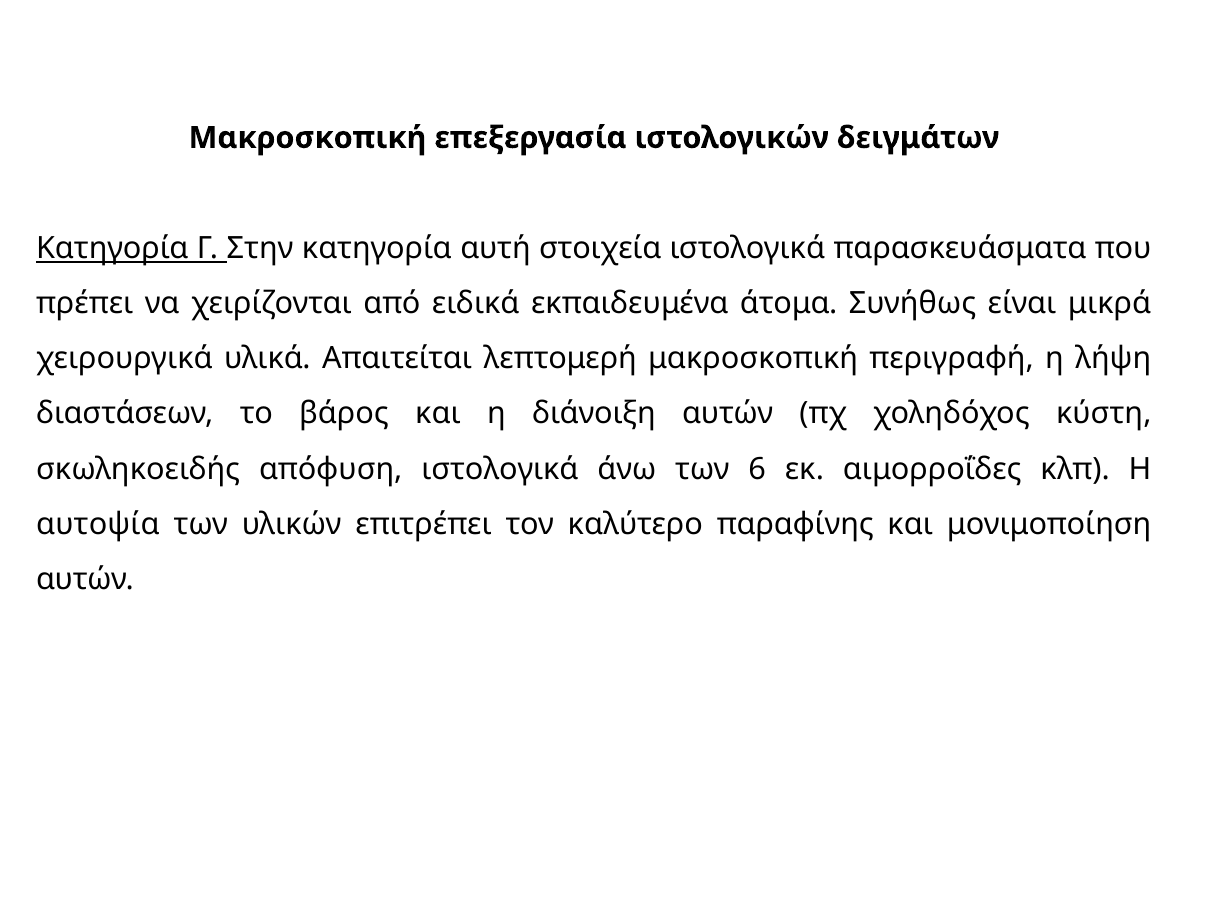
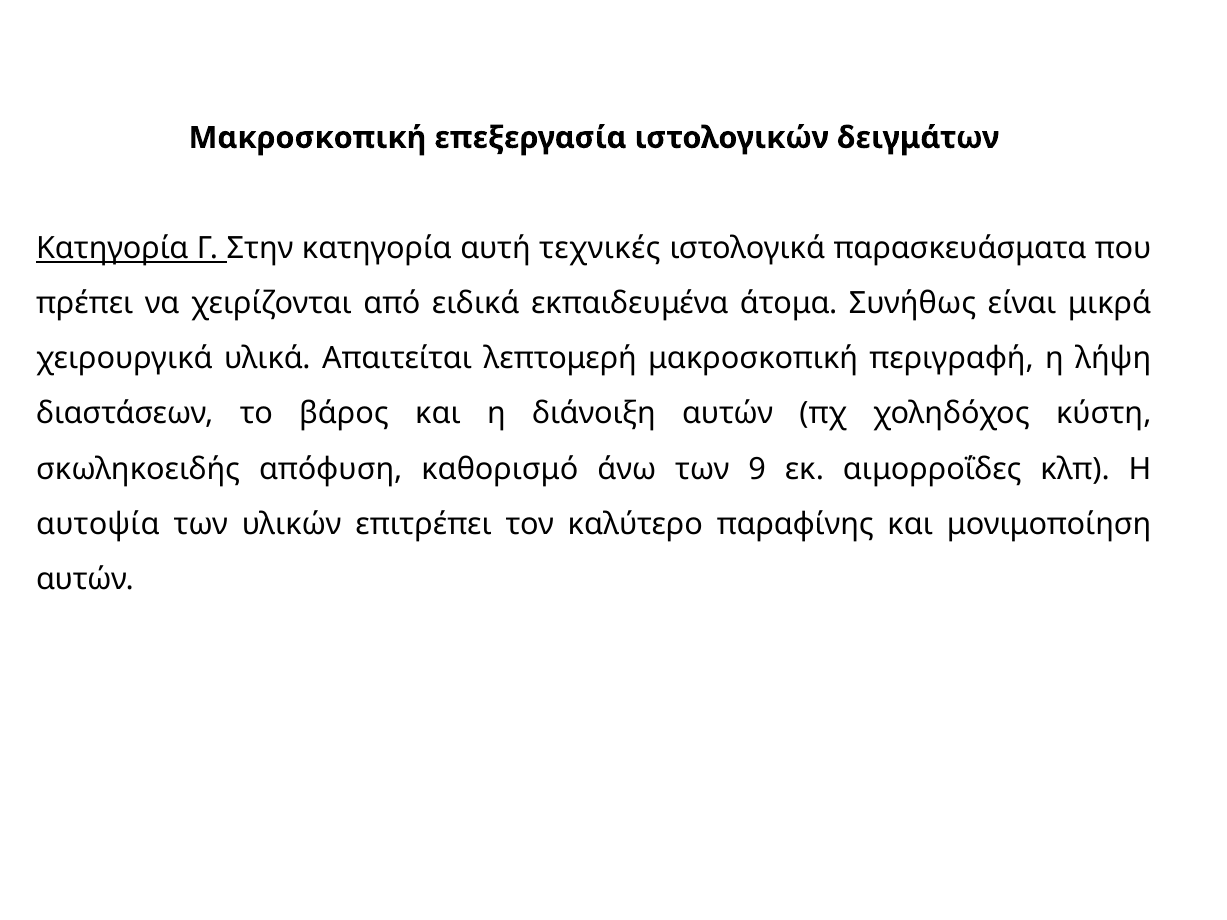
στοιχεία: στοιχεία -> τεχνικές (600, 248)
απόφυση ιστολογικά: ιστολογικά -> καθορισμό (500, 469)
6: 6 -> 9 (757, 469)
